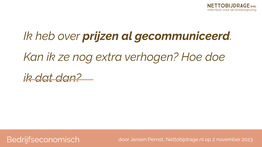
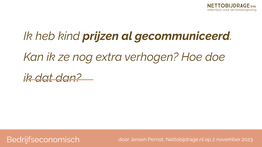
over: over -> kind (69, 36)
